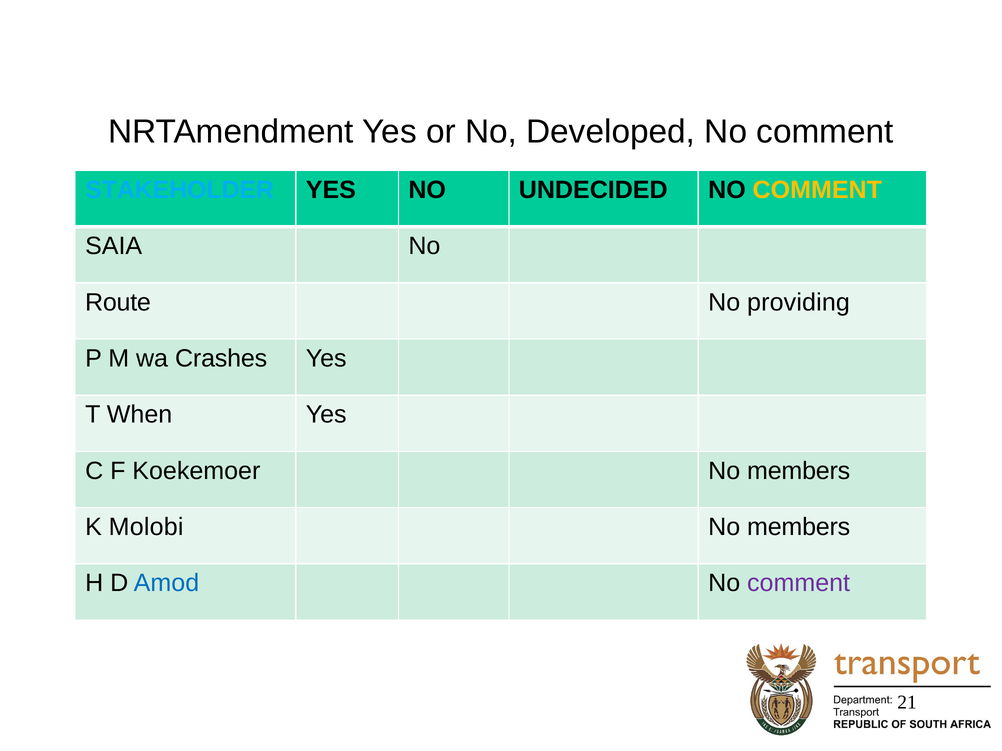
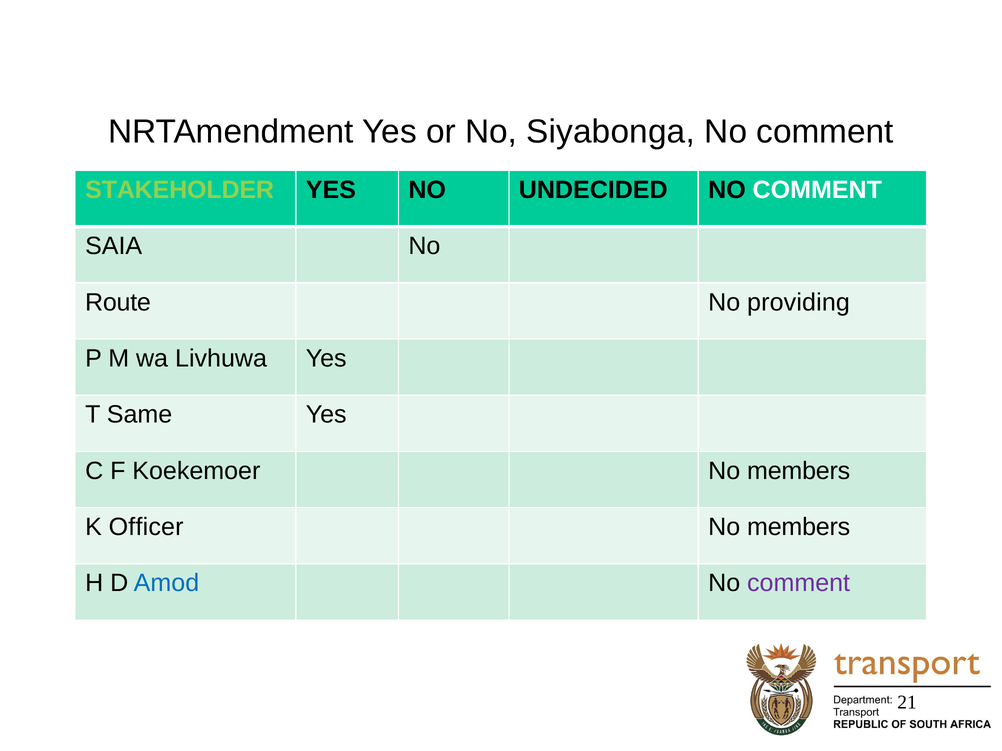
Developed: Developed -> Siyabonga (611, 132)
STAKEHOLDER colour: light blue -> light green (180, 190)
COMMENT colour: yellow -> white (817, 190)
Crashes: Crashes -> Livhuwa (221, 359)
When: When -> Same (140, 415)
Molobi: Molobi -> Officer (146, 527)
